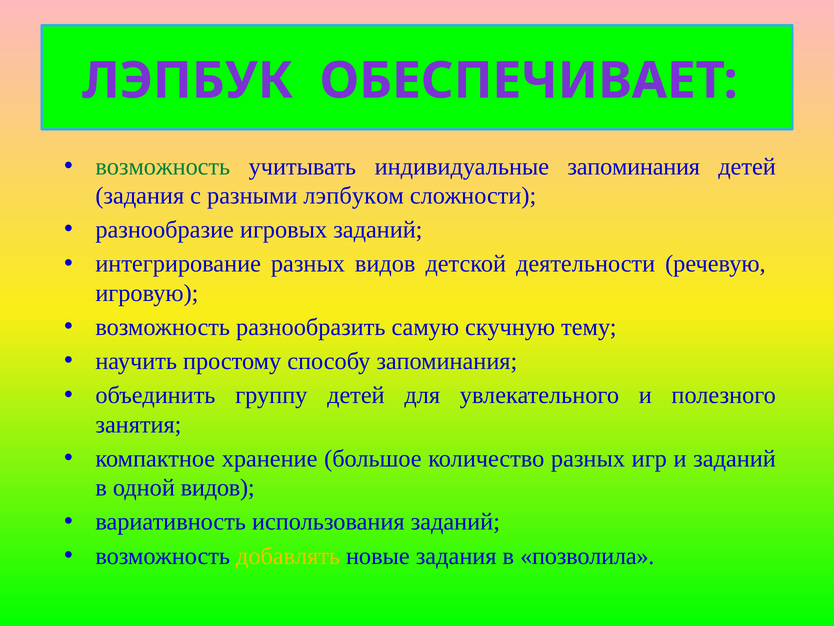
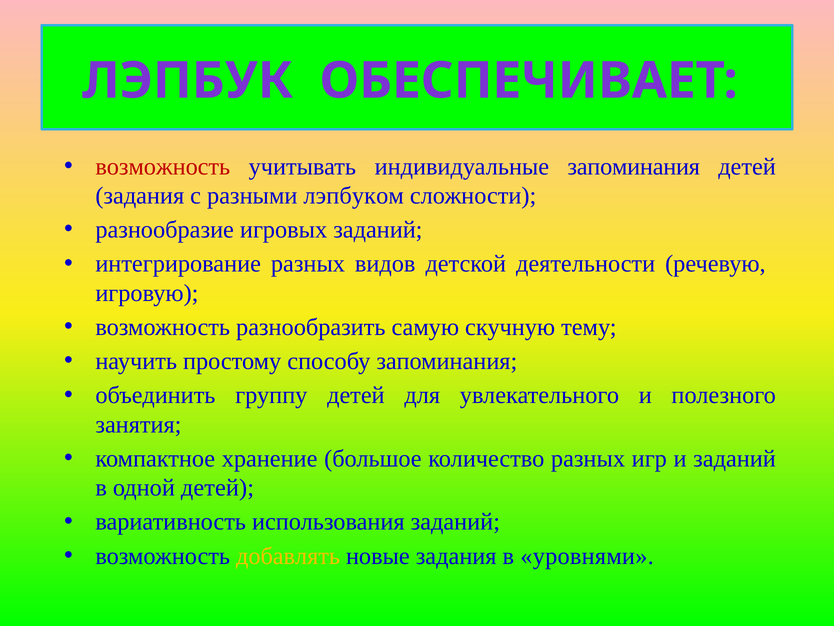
возможность colour: green -> red (163, 166)
одной видов: видов -> детей (218, 487)
позволила: позволила -> уровнями (587, 556)
